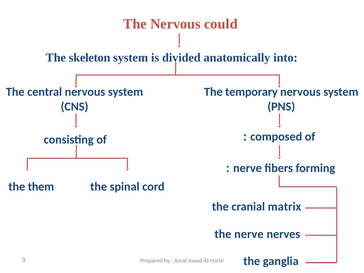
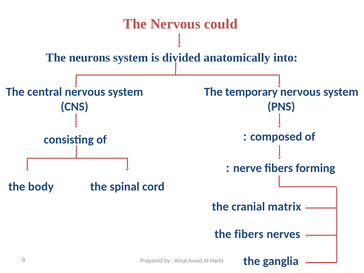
skeleton: skeleton -> neurons (90, 58)
them: them -> body (41, 187)
the nerve: nerve -> fibers (249, 234)
